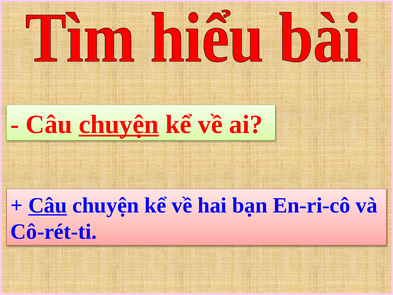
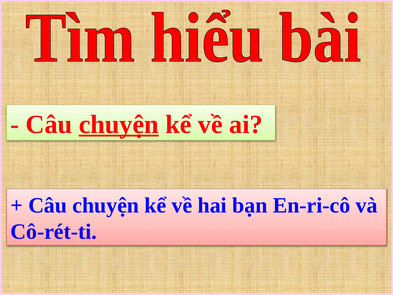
Câu underline: present -> none (48, 205)
